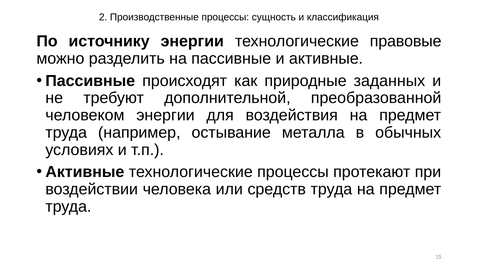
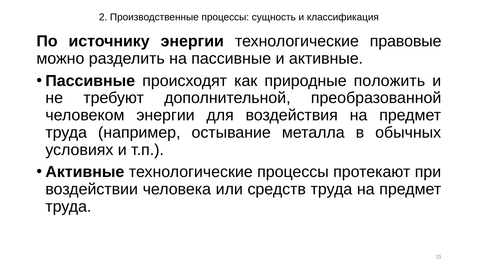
заданных: заданных -> положить (389, 81)
